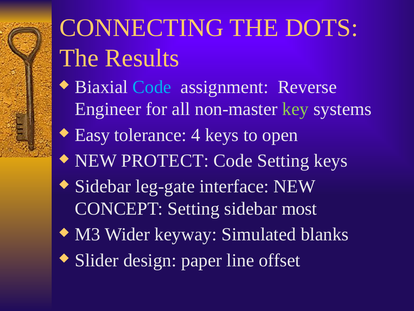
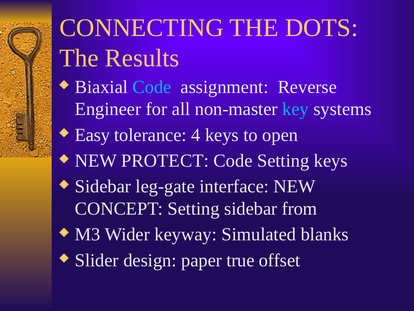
key colour: light green -> light blue (296, 109)
most: most -> from (299, 208)
line: line -> true (240, 260)
